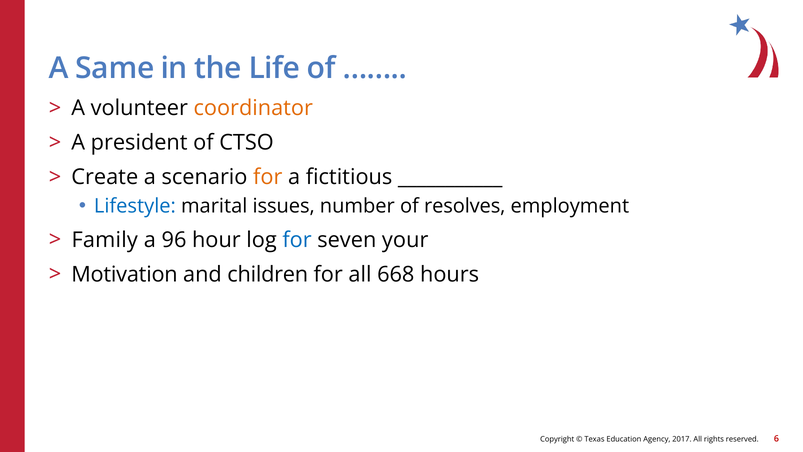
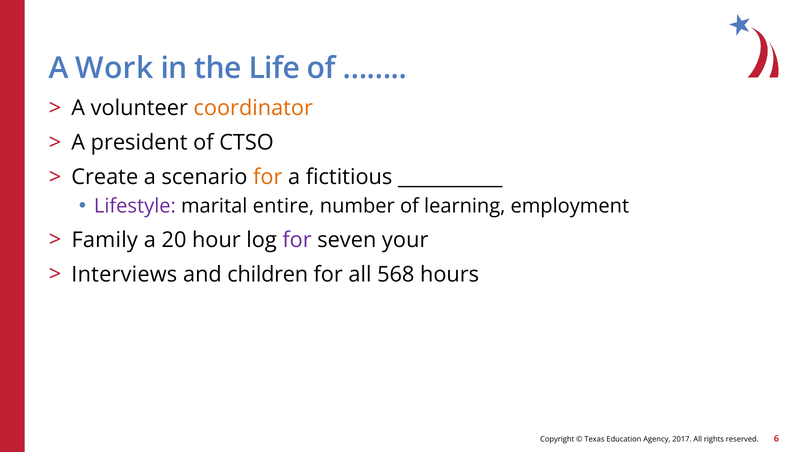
Same: Same -> Work (114, 68)
Lifestyle colour: blue -> purple (135, 206)
issues: issues -> entire (283, 206)
resolves: resolves -> learning (465, 206)
96: 96 -> 20 (174, 240)
for colour: blue -> purple (297, 240)
Motivation: Motivation -> Interviews (124, 274)
668: 668 -> 568 (396, 274)
